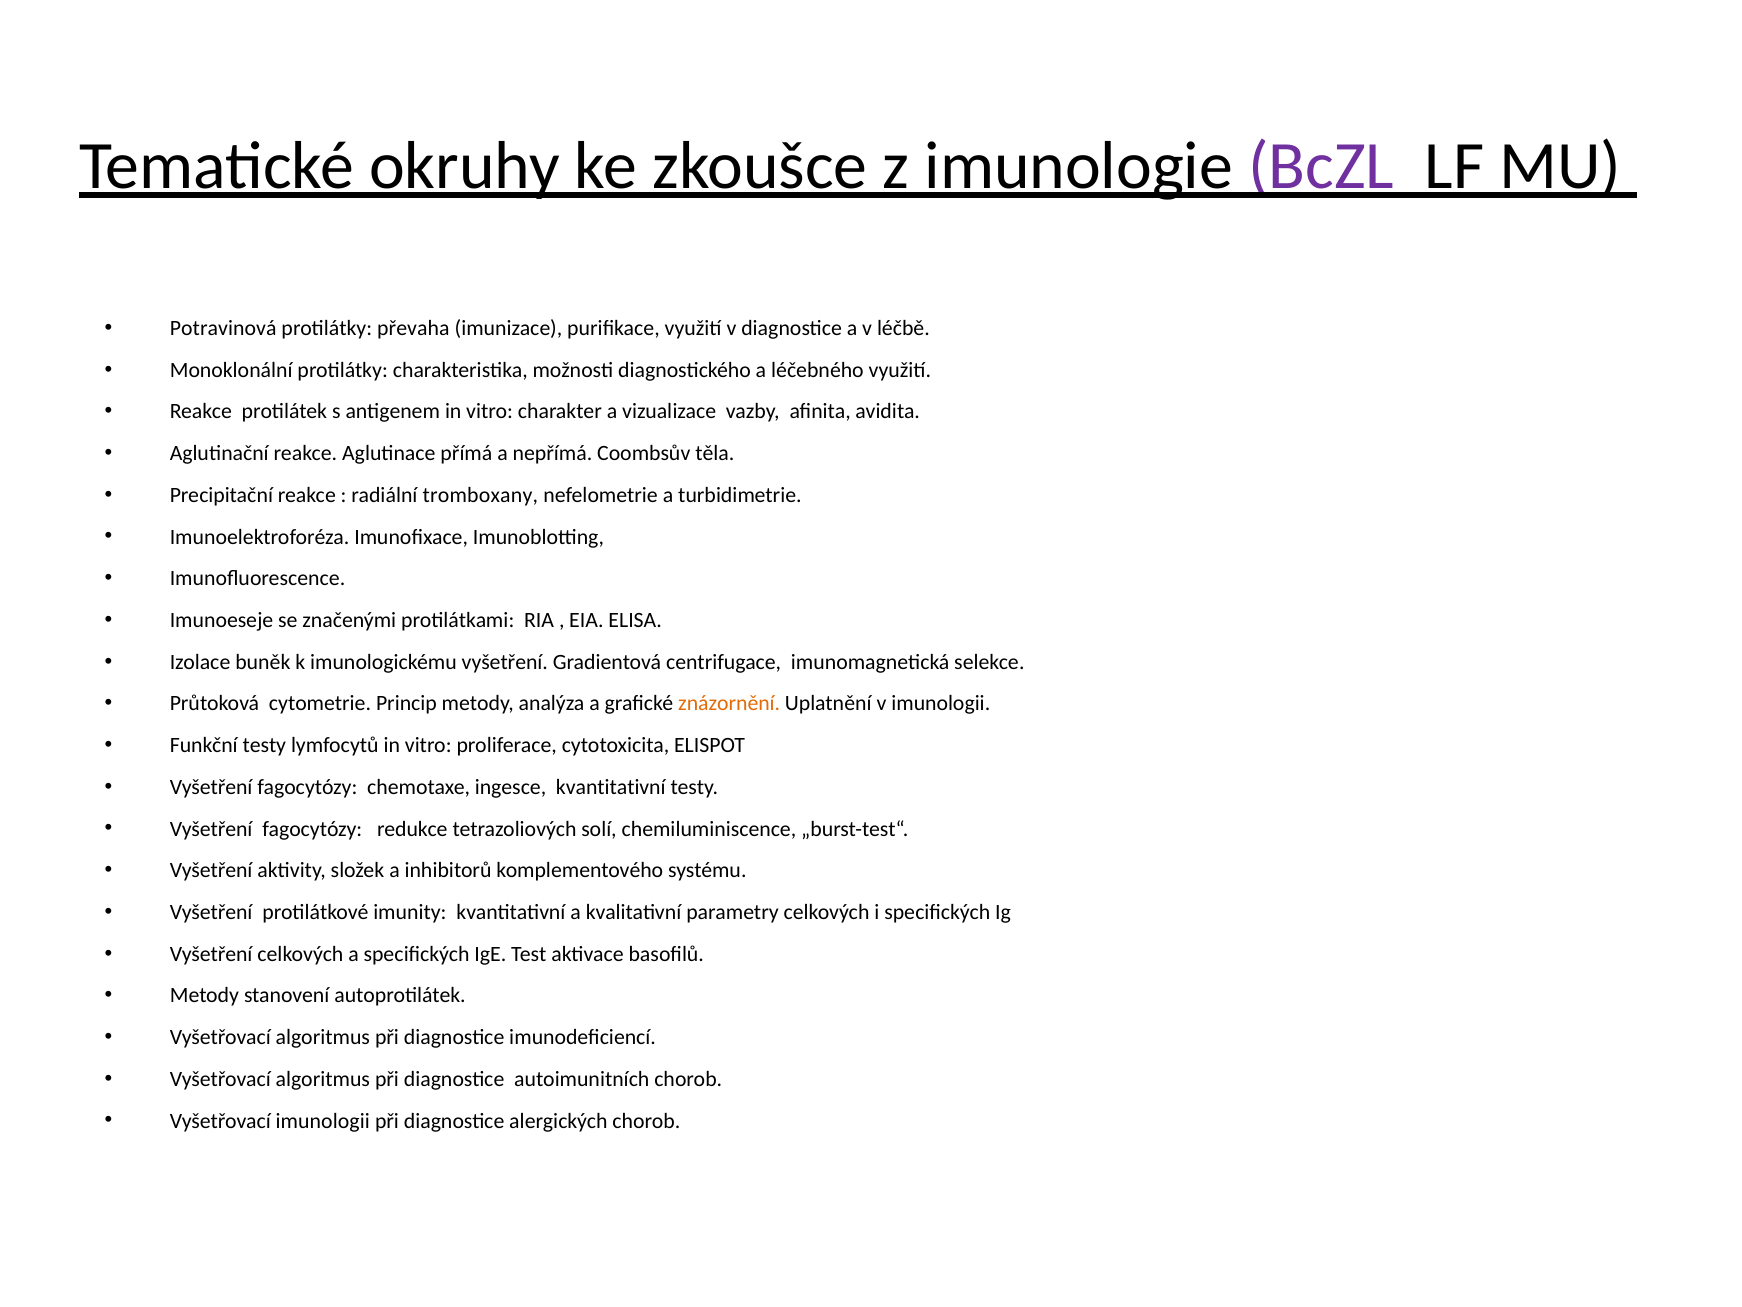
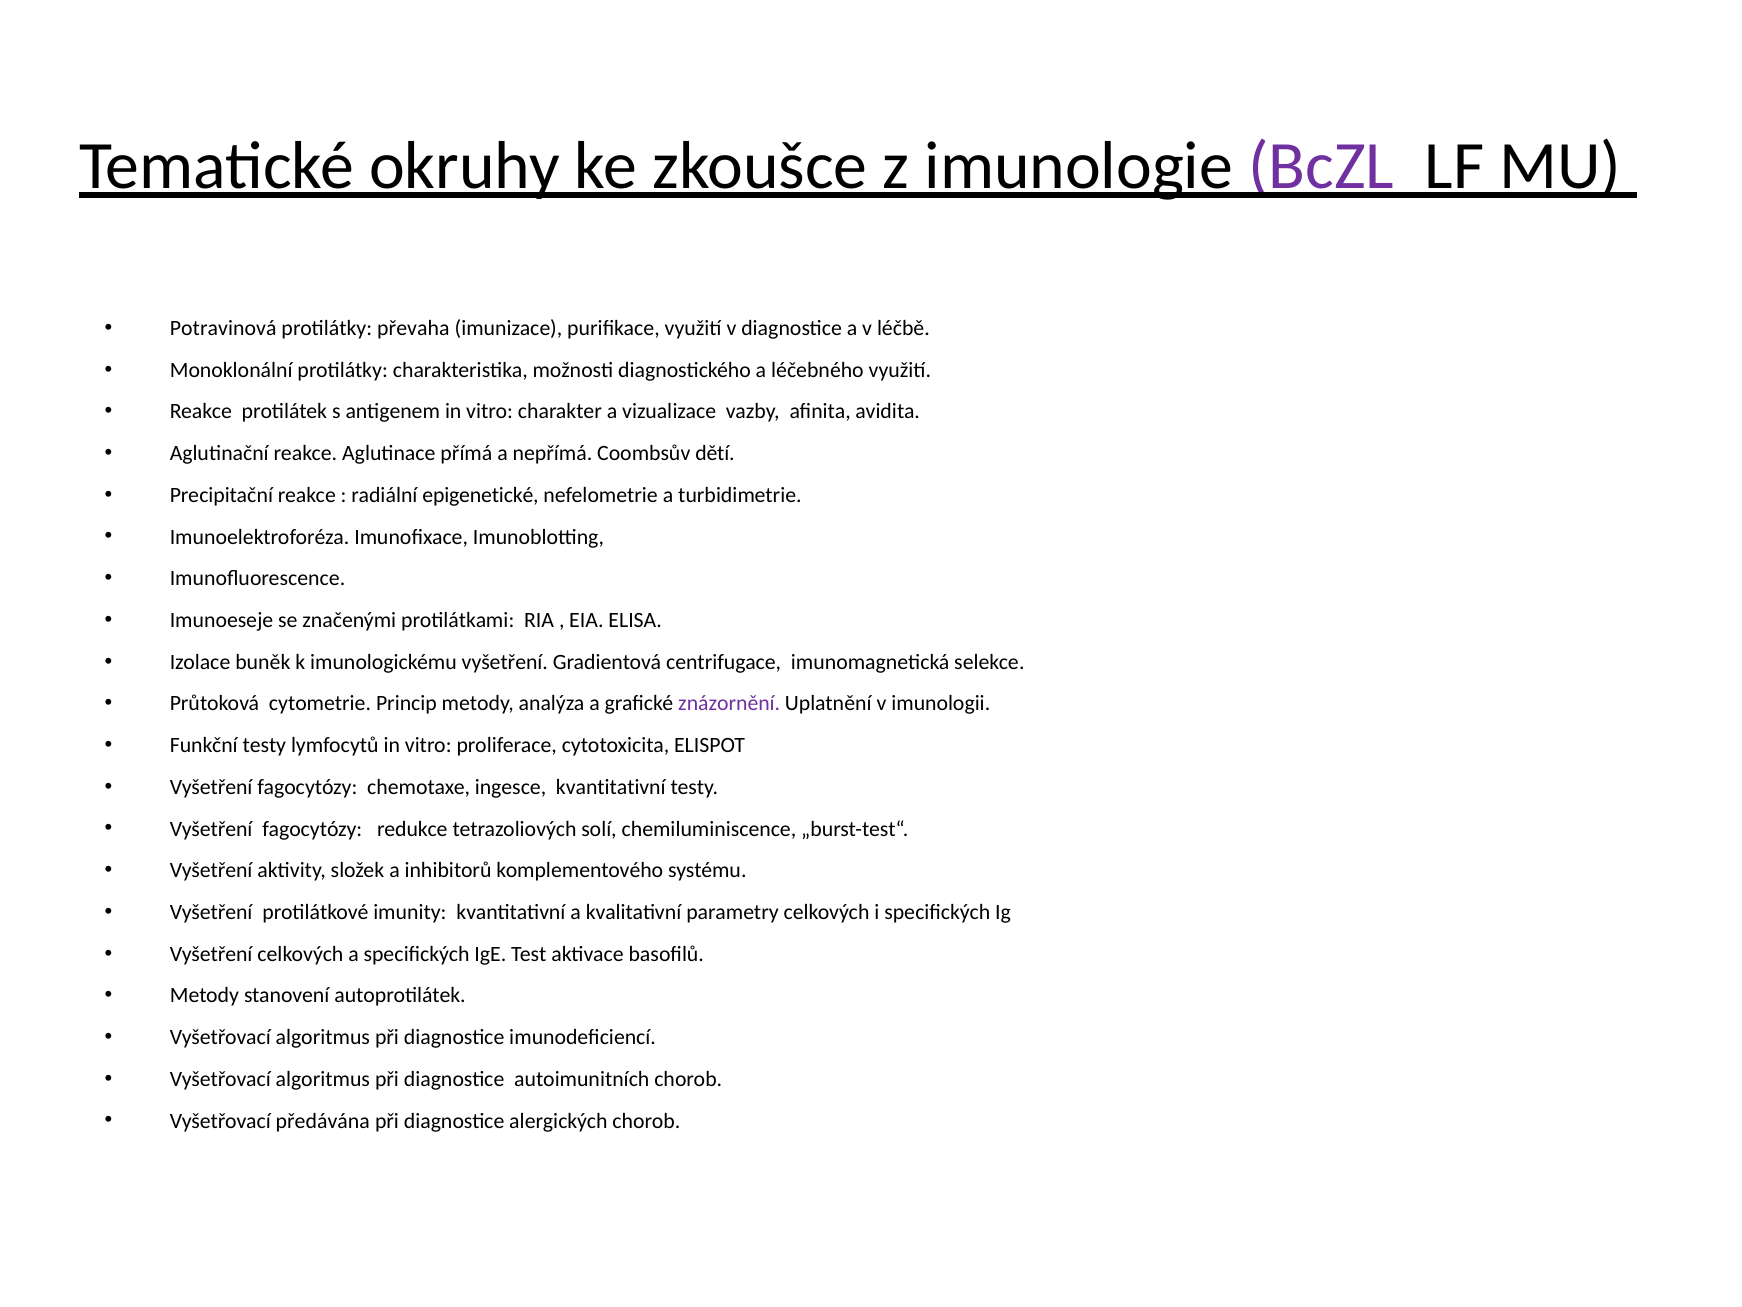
těla: těla -> dětí (715, 453)
tromboxany: tromboxany -> epigenetické (480, 495)
znázornění colour: orange -> purple (729, 703)
Vyšetřovací imunologii: imunologii -> předávána (323, 1120)
